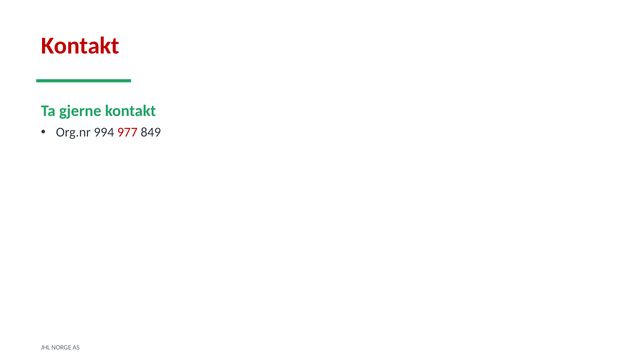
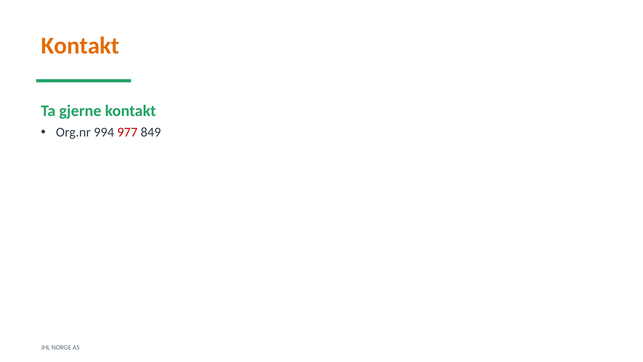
Kontakt colour: red -> orange (80, 46)
